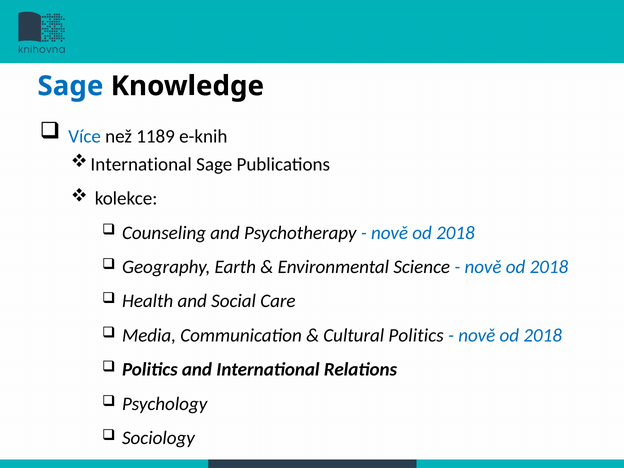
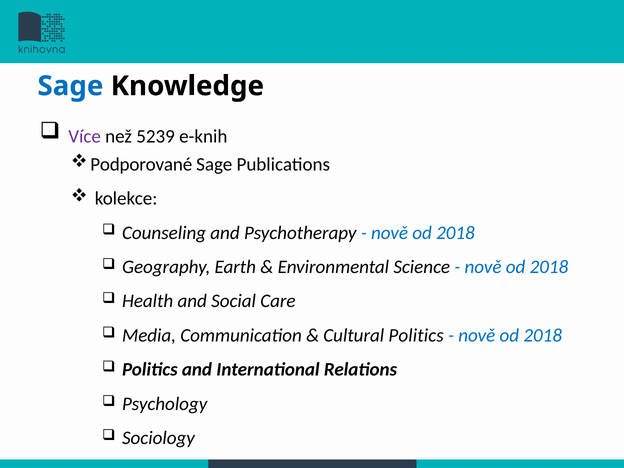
Více colour: blue -> purple (85, 136)
1189: 1189 -> 5239 (156, 136)
International: International -> Podporované (141, 164)
